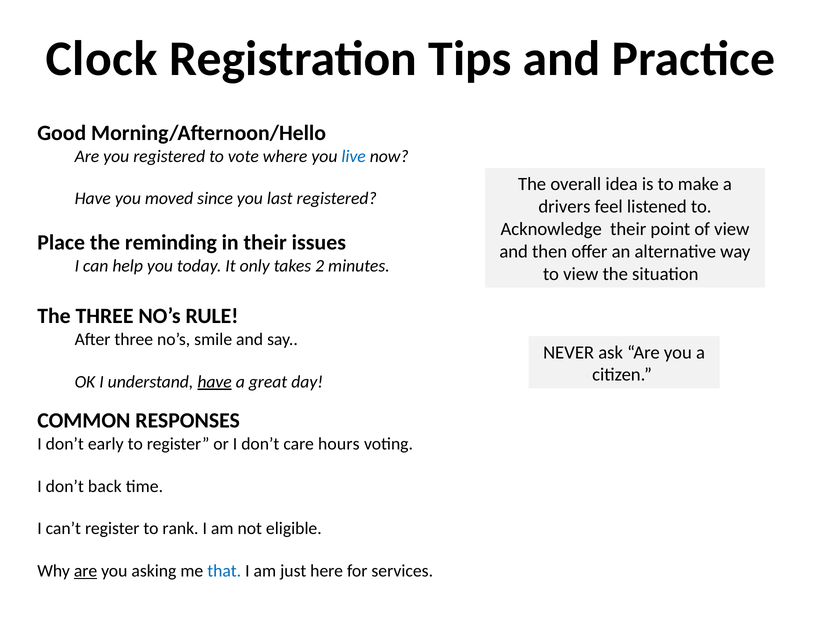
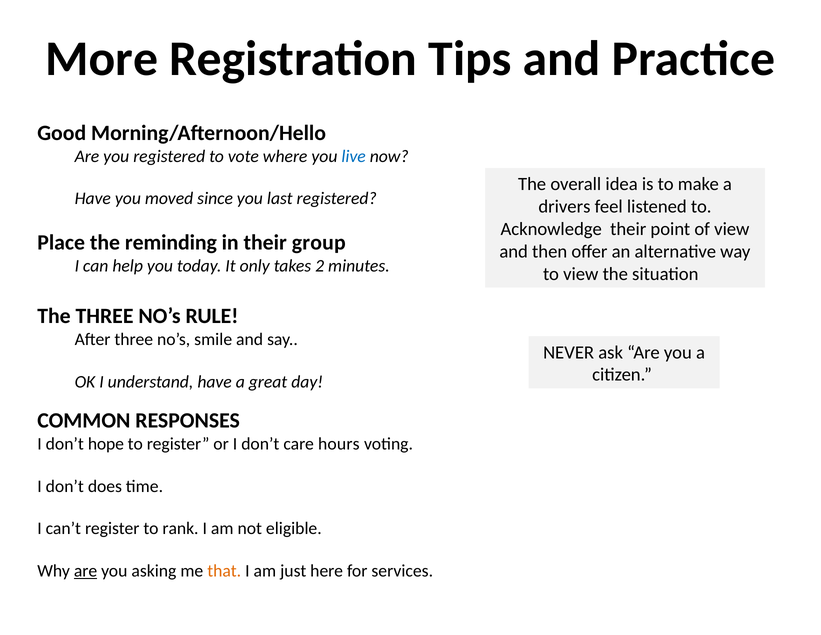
Clock: Clock -> More (102, 59)
issues: issues -> group (319, 242)
have underline: present -> none (215, 381)
early: early -> hope (106, 444)
back: back -> does (105, 486)
that colour: blue -> orange (224, 570)
